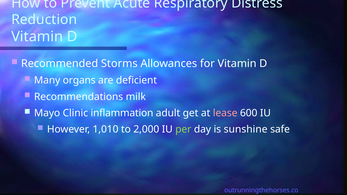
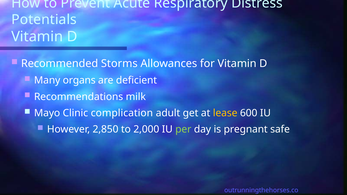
Reduction: Reduction -> Potentials (44, 20)
inflammation: inflammation -> complication (122, 113)
lease colour: pink -> yellow (225, 113)
1,010: 1,010 -> 2,850 (105, 130)
sunshine: sunshine -> pregnant (246, 130)
